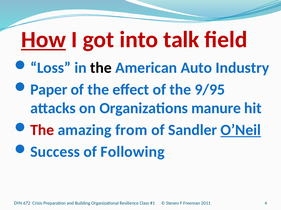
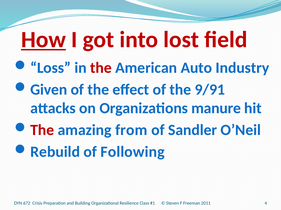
talk: talk -> lost (181, 40)
the colour: black -> red (101, 68)
Paper: Paper -> Given (49, 90)
9/95: 9/95 -> 9/91 (210, 90)
O’Neil underline: present -> none (241, 130)
Success: Success -> Rebuild (55, 152)
